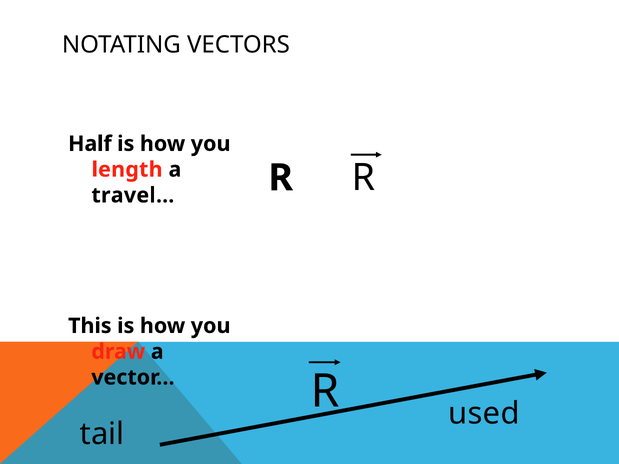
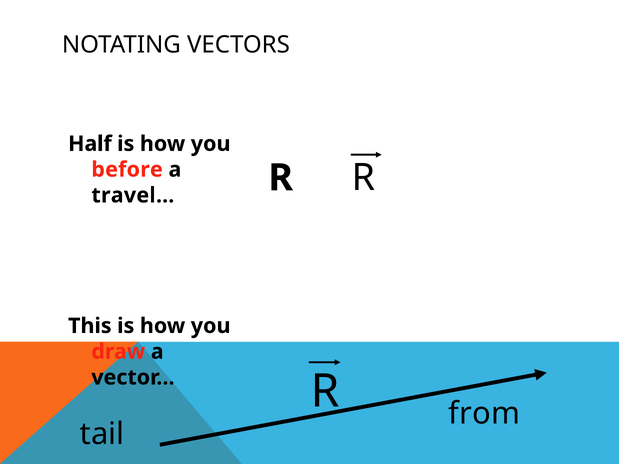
length: length -> before (127, 170)
used: used -> from (484, 414)
